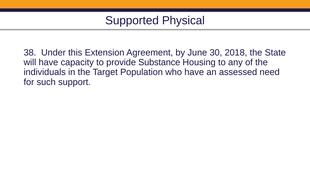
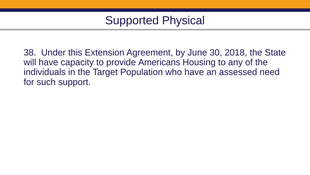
Substance: Substance -> Americans (159, 62)
